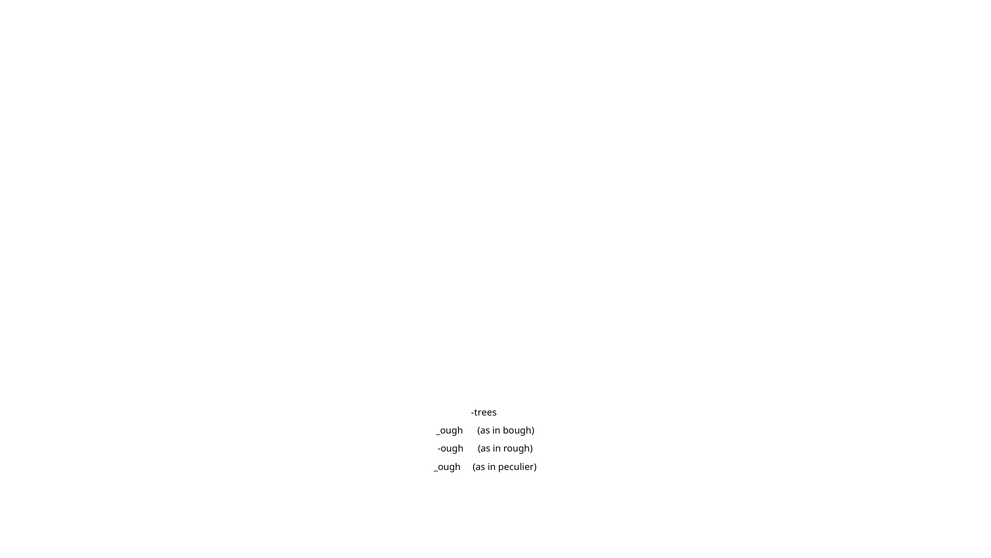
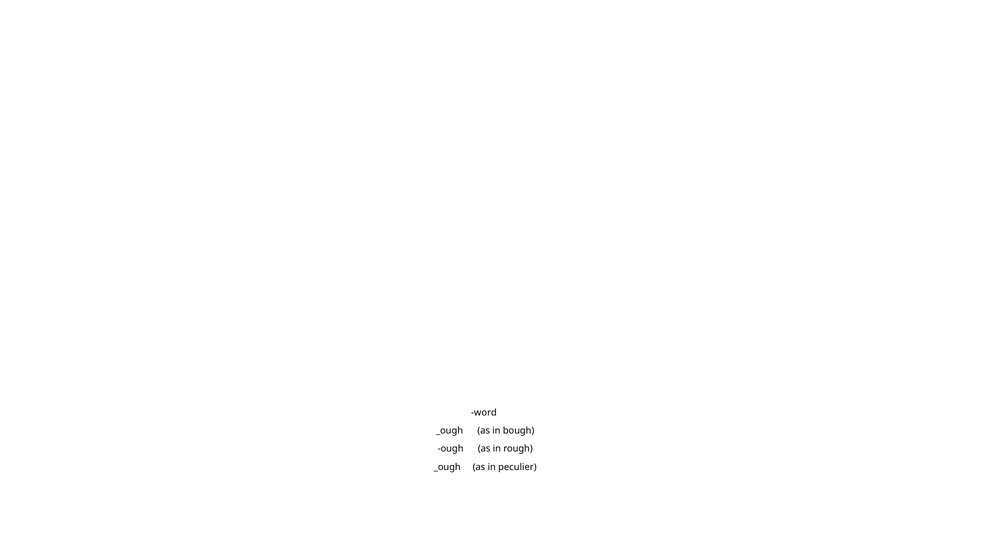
trees: trees -> word (484, 412)
